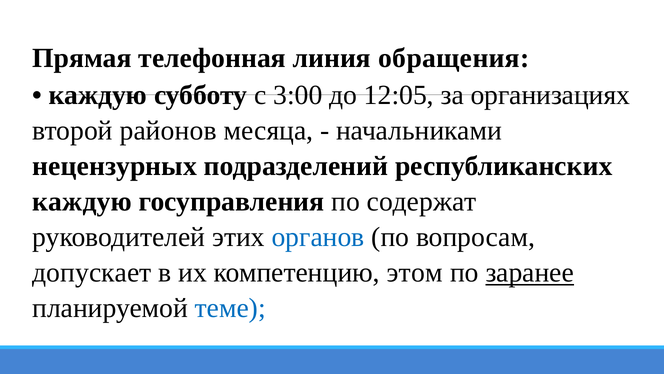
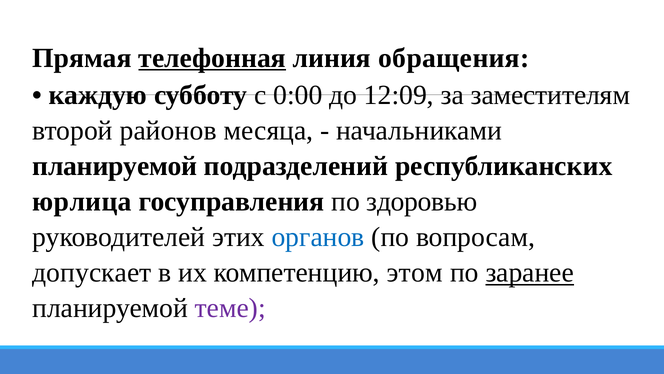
телефонная underline: none -> present (212, 58)
3:00: 3:00 -> 0:00 (298, 95)
12:05: 12:05 -> 12:09 (399, 95)
организациях: организациях -> заместителям (550, 95)
нецензурных: нецензурных -> планируемой (115, 166)
каждую: каждую -> юрлица (82, 201)
содержат: содержат -> здоровью (422, 201)
теме colour: blue -> purple (230, 308)
